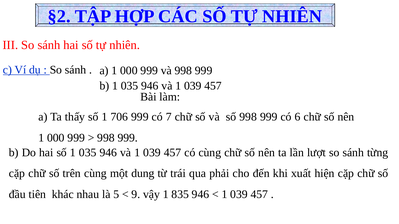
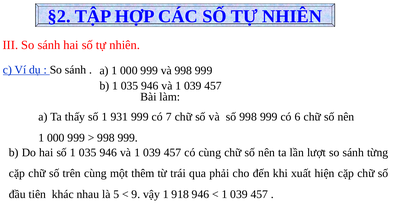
706: 706 -> 931 (119, 117)
dung: dung -> thêm (143, 174)
835: 835 -> 918 (180, 195)
